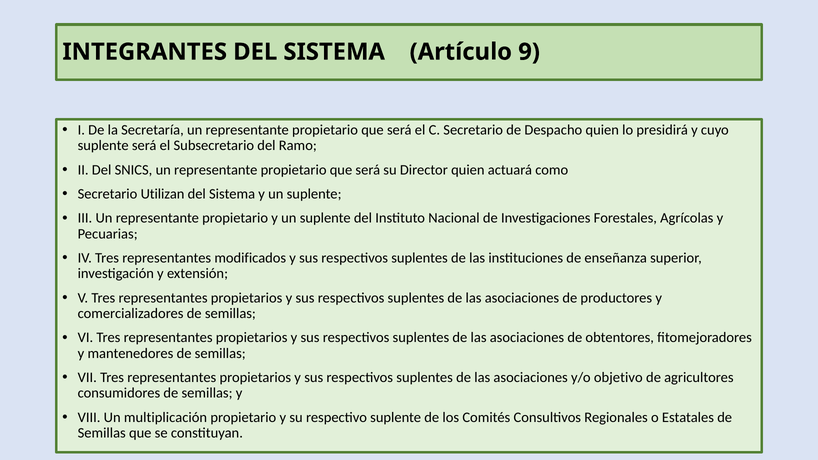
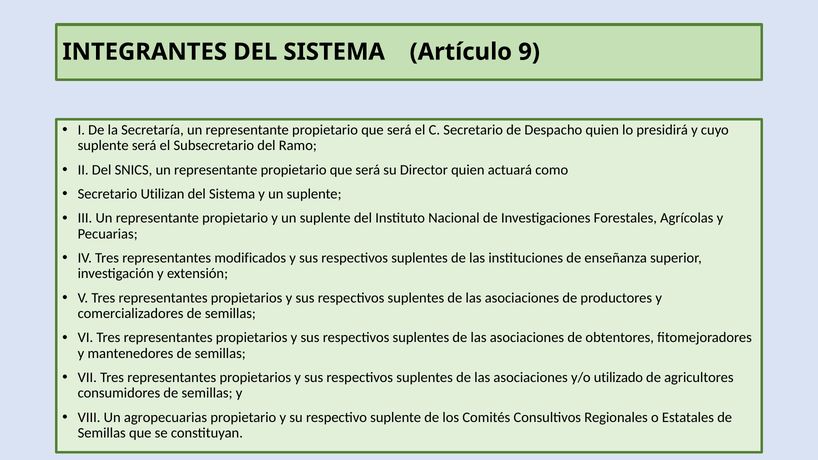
objetivo: objetivo -> utilizado (618, 378)
multiplicación: multiplicación -> agropecuarias (166, 417)
